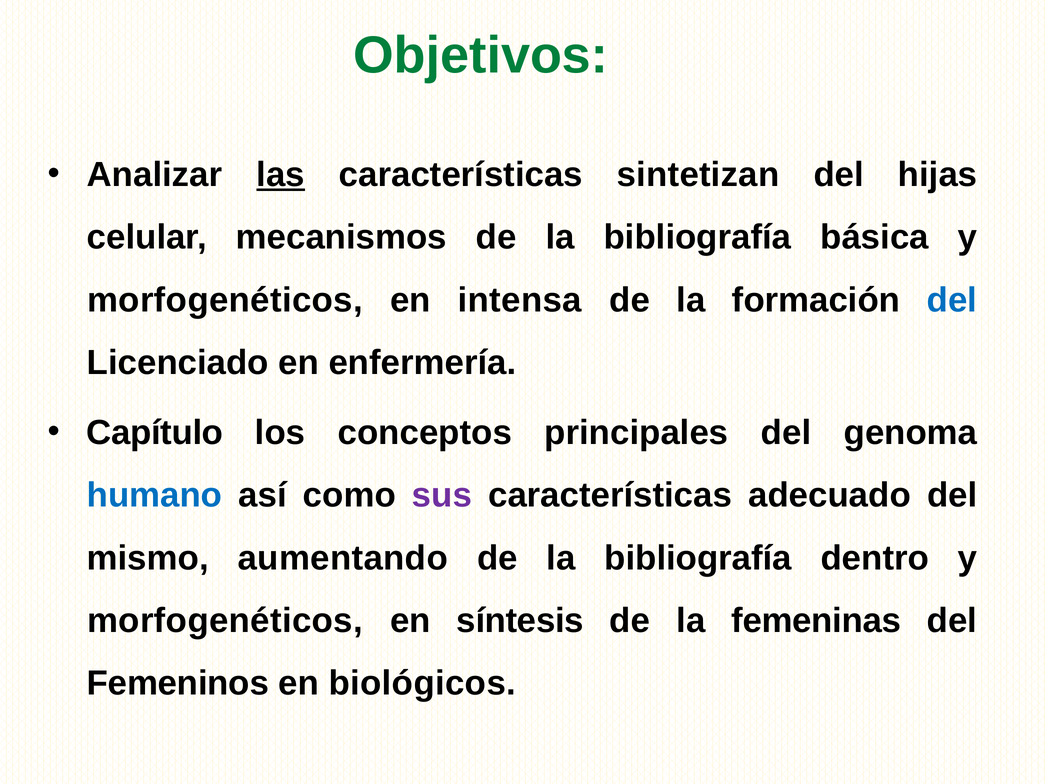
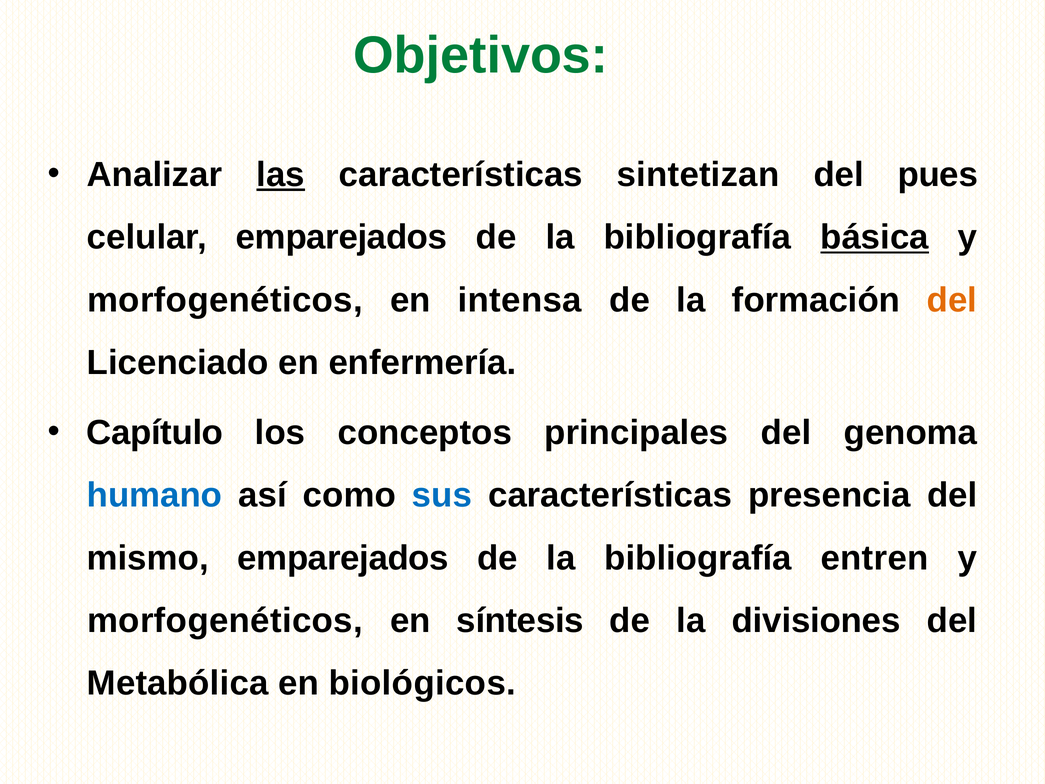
hijas: hijas -> pues (938, 175)
celular mecanismos: mecanismos -> emparejados (342, 237)
básica underline: none -> present (875, 237)
del colour: blue -> orange (952, 300)
sus colour: purple -> blue (442, 495)
adecuado: adecuado -> presencia (830, 495)
mismo aumentando: aumentando -> emparejados (343, 558)
dentro: dentro -> entren (875, 558)
femeninas: femeninas -> divisiones (816, 621)
Femeninos: Femeninos -> Metabólica (178, 683)
